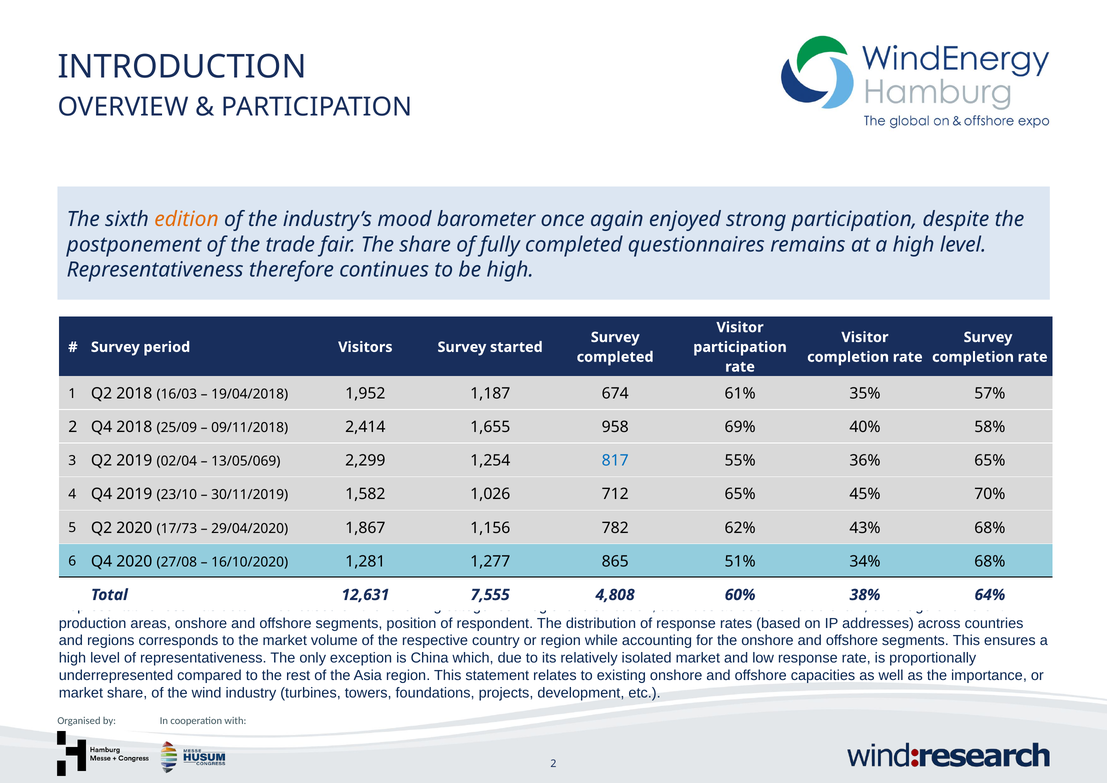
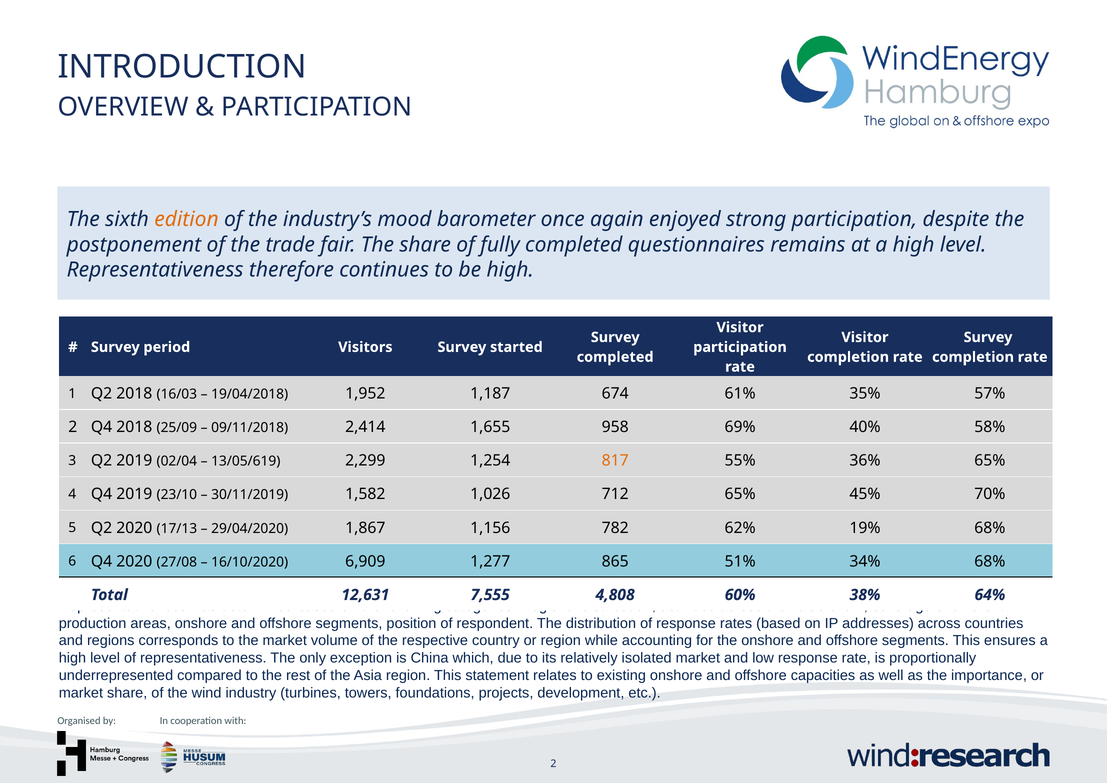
13/05/069: 13/05/069 -> 13/05/619 (246, 462)
817 colour: blue -> orange (615, 461)
17/73: 17/73 -> 17/13 (177, 529)
43%: 43% -> 19% (865, 528)
1,281: 1,281 -> 6,909 (365, 562)
